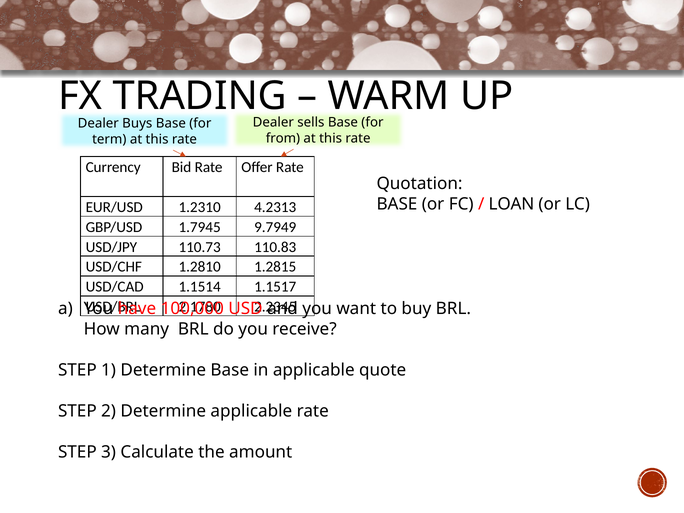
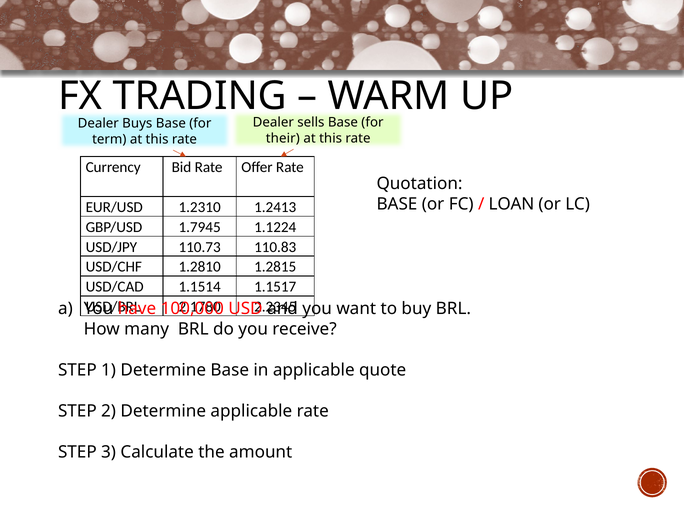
from: from -> their (283, 138)
4.2313: 4.2313 -> 1.2413 (275, 207)
9.7949: 9.7949 -> 1.1224 (275, 227)
